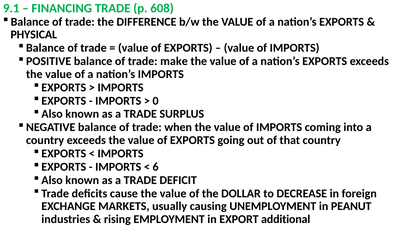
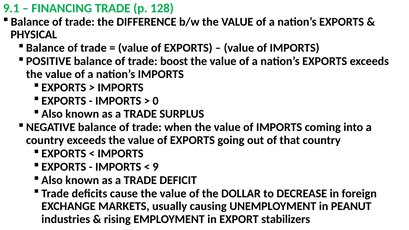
608: 608 -> 128 (162, 8)
make: make -> boost (174, 61)
6: 6 -> 9 (156, 167)
additional: additional -> stabilizers (286, 219)
